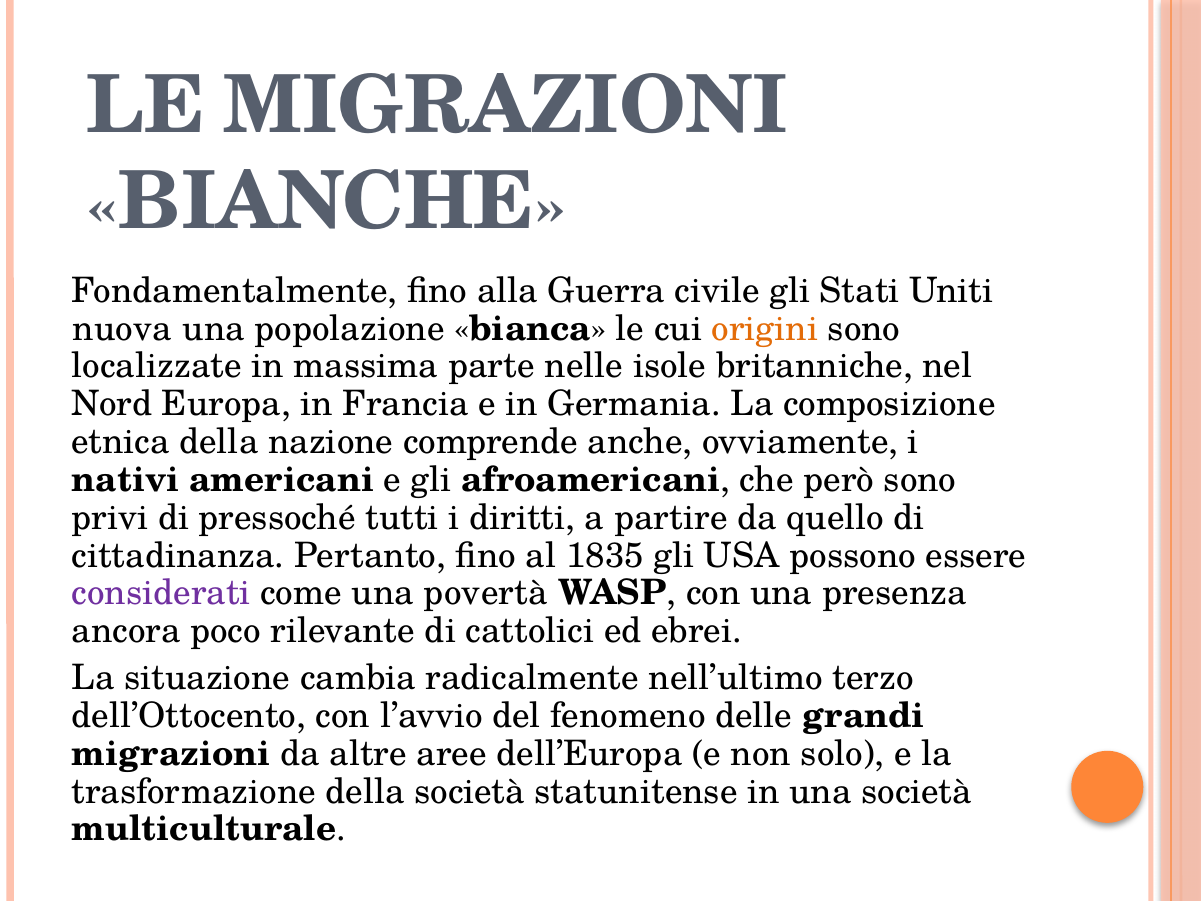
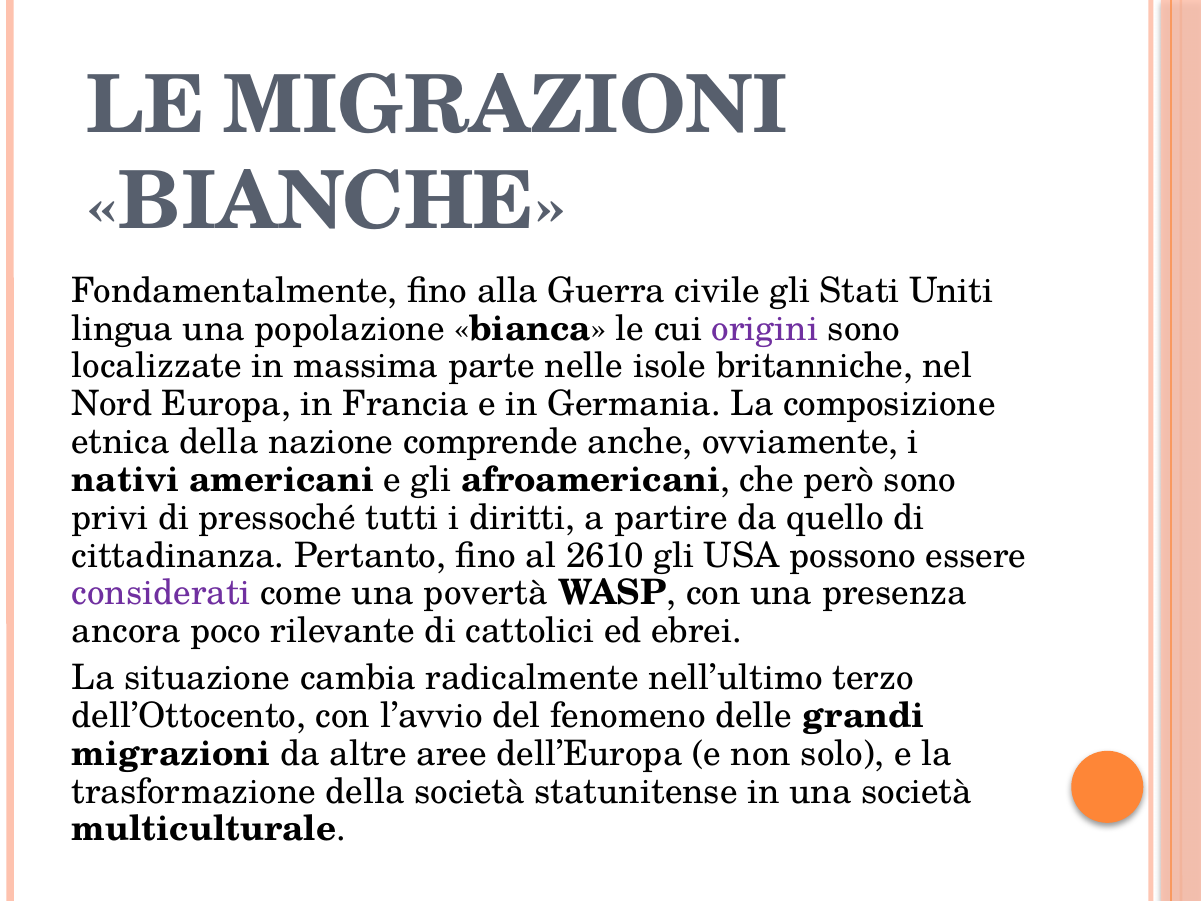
nuova: nuova -> lingua (123, 328)
origini colour: orange -> purple (765, 328)
1835: 1835 -> 2610 (605, 555)
